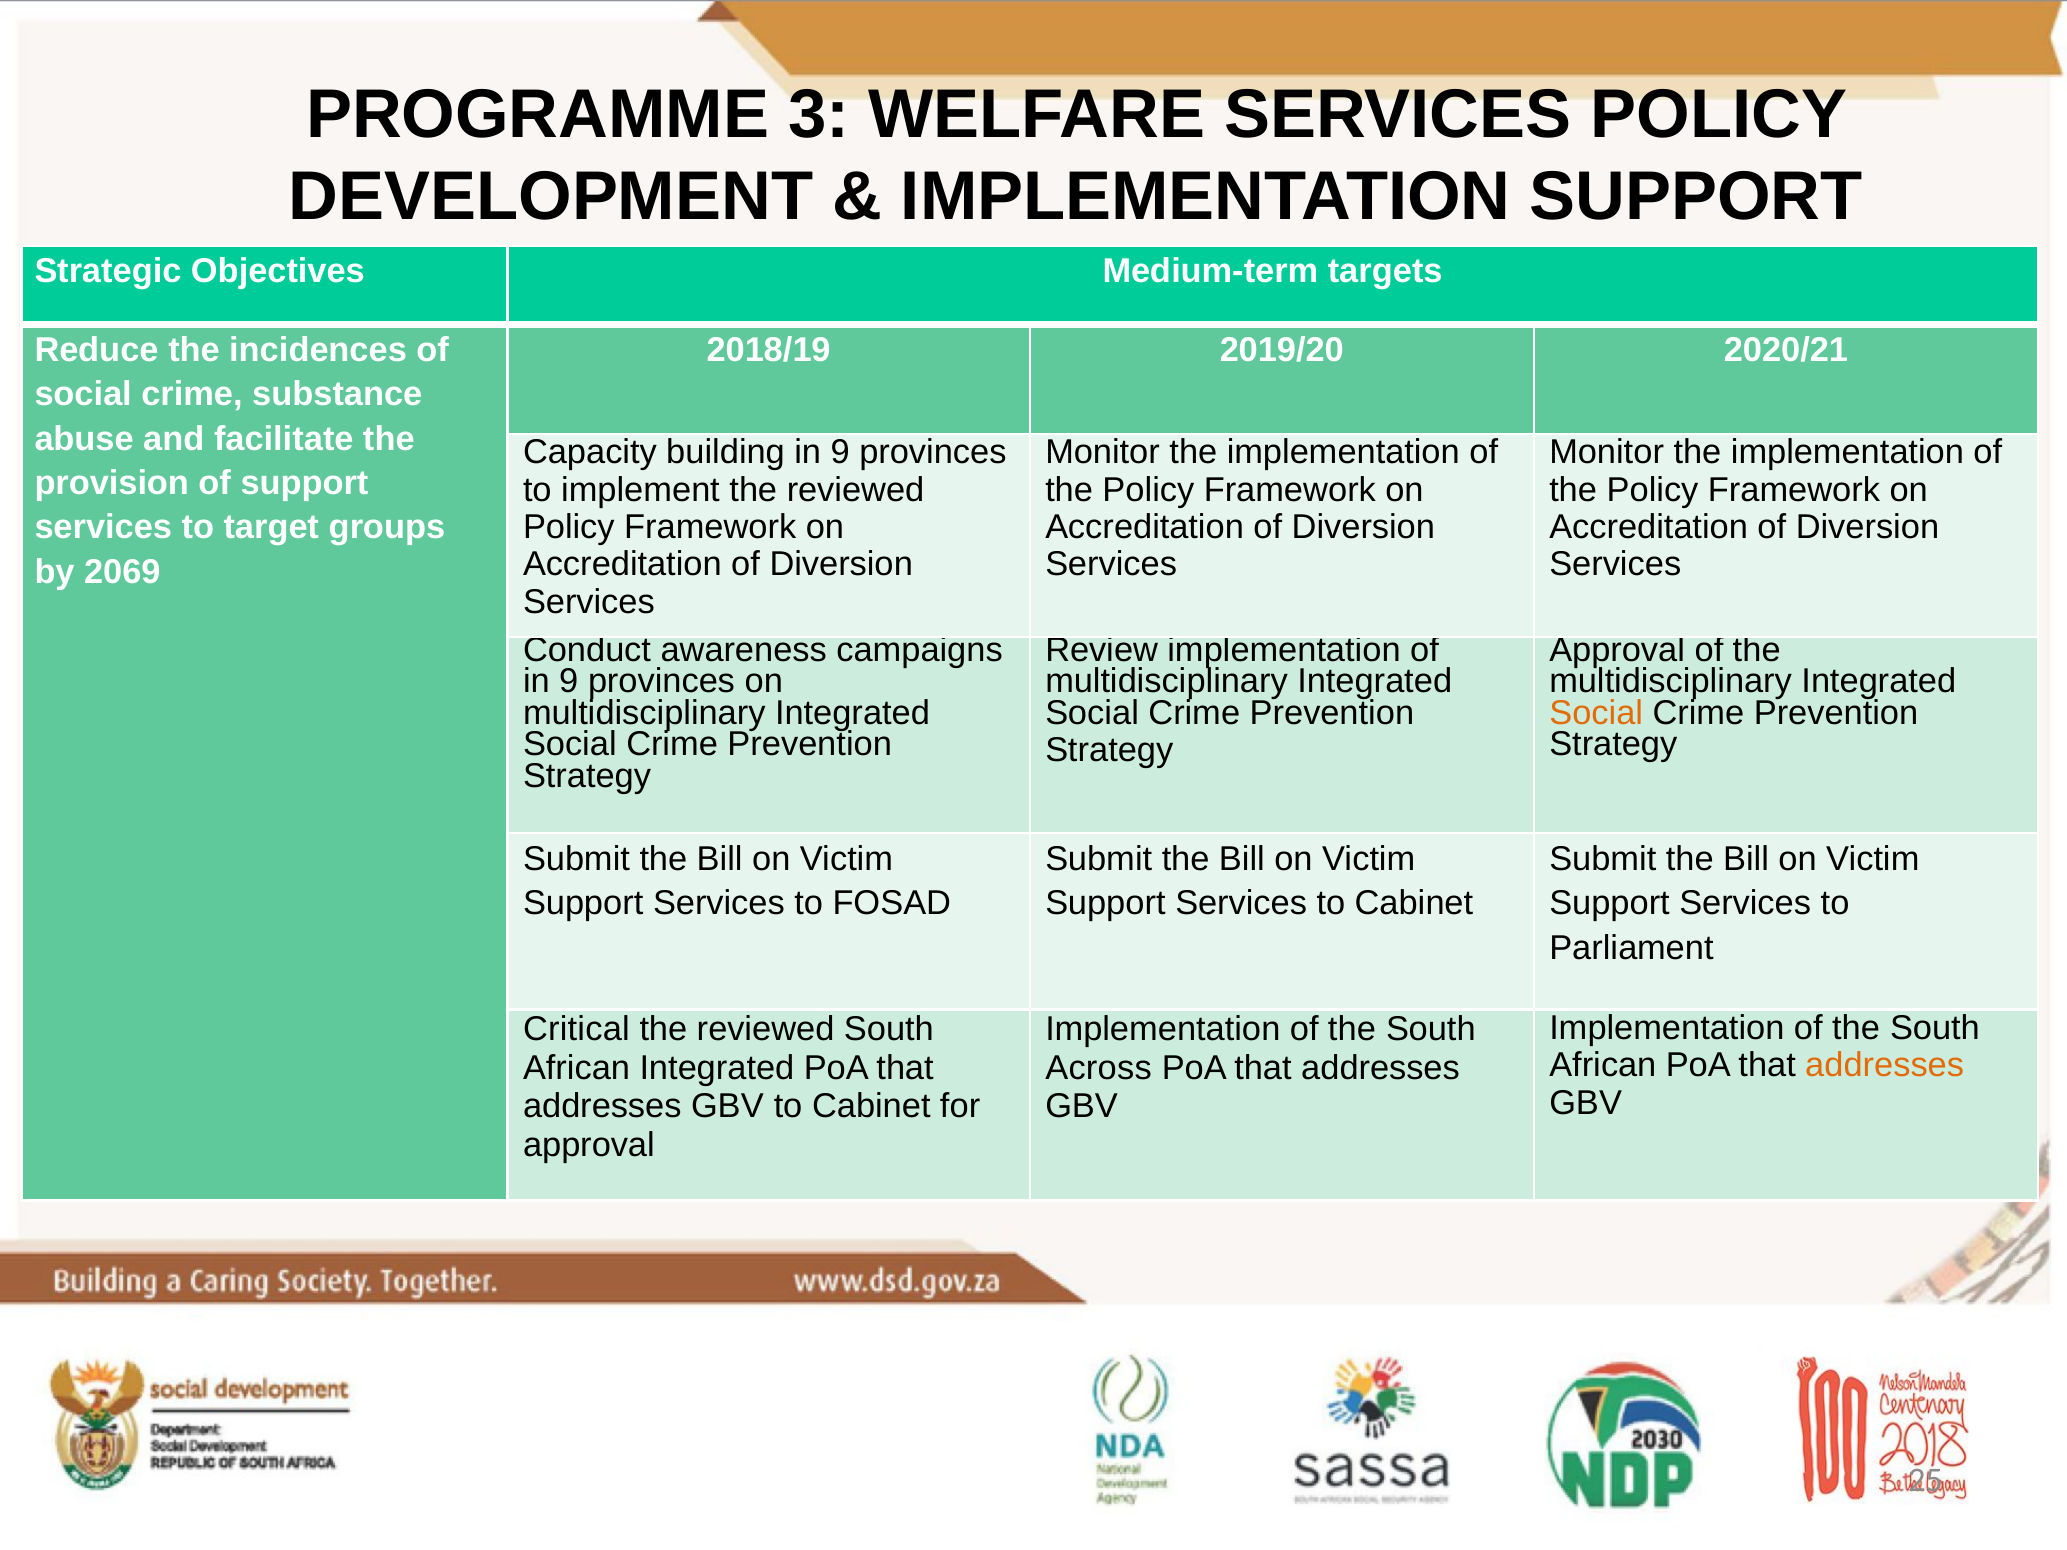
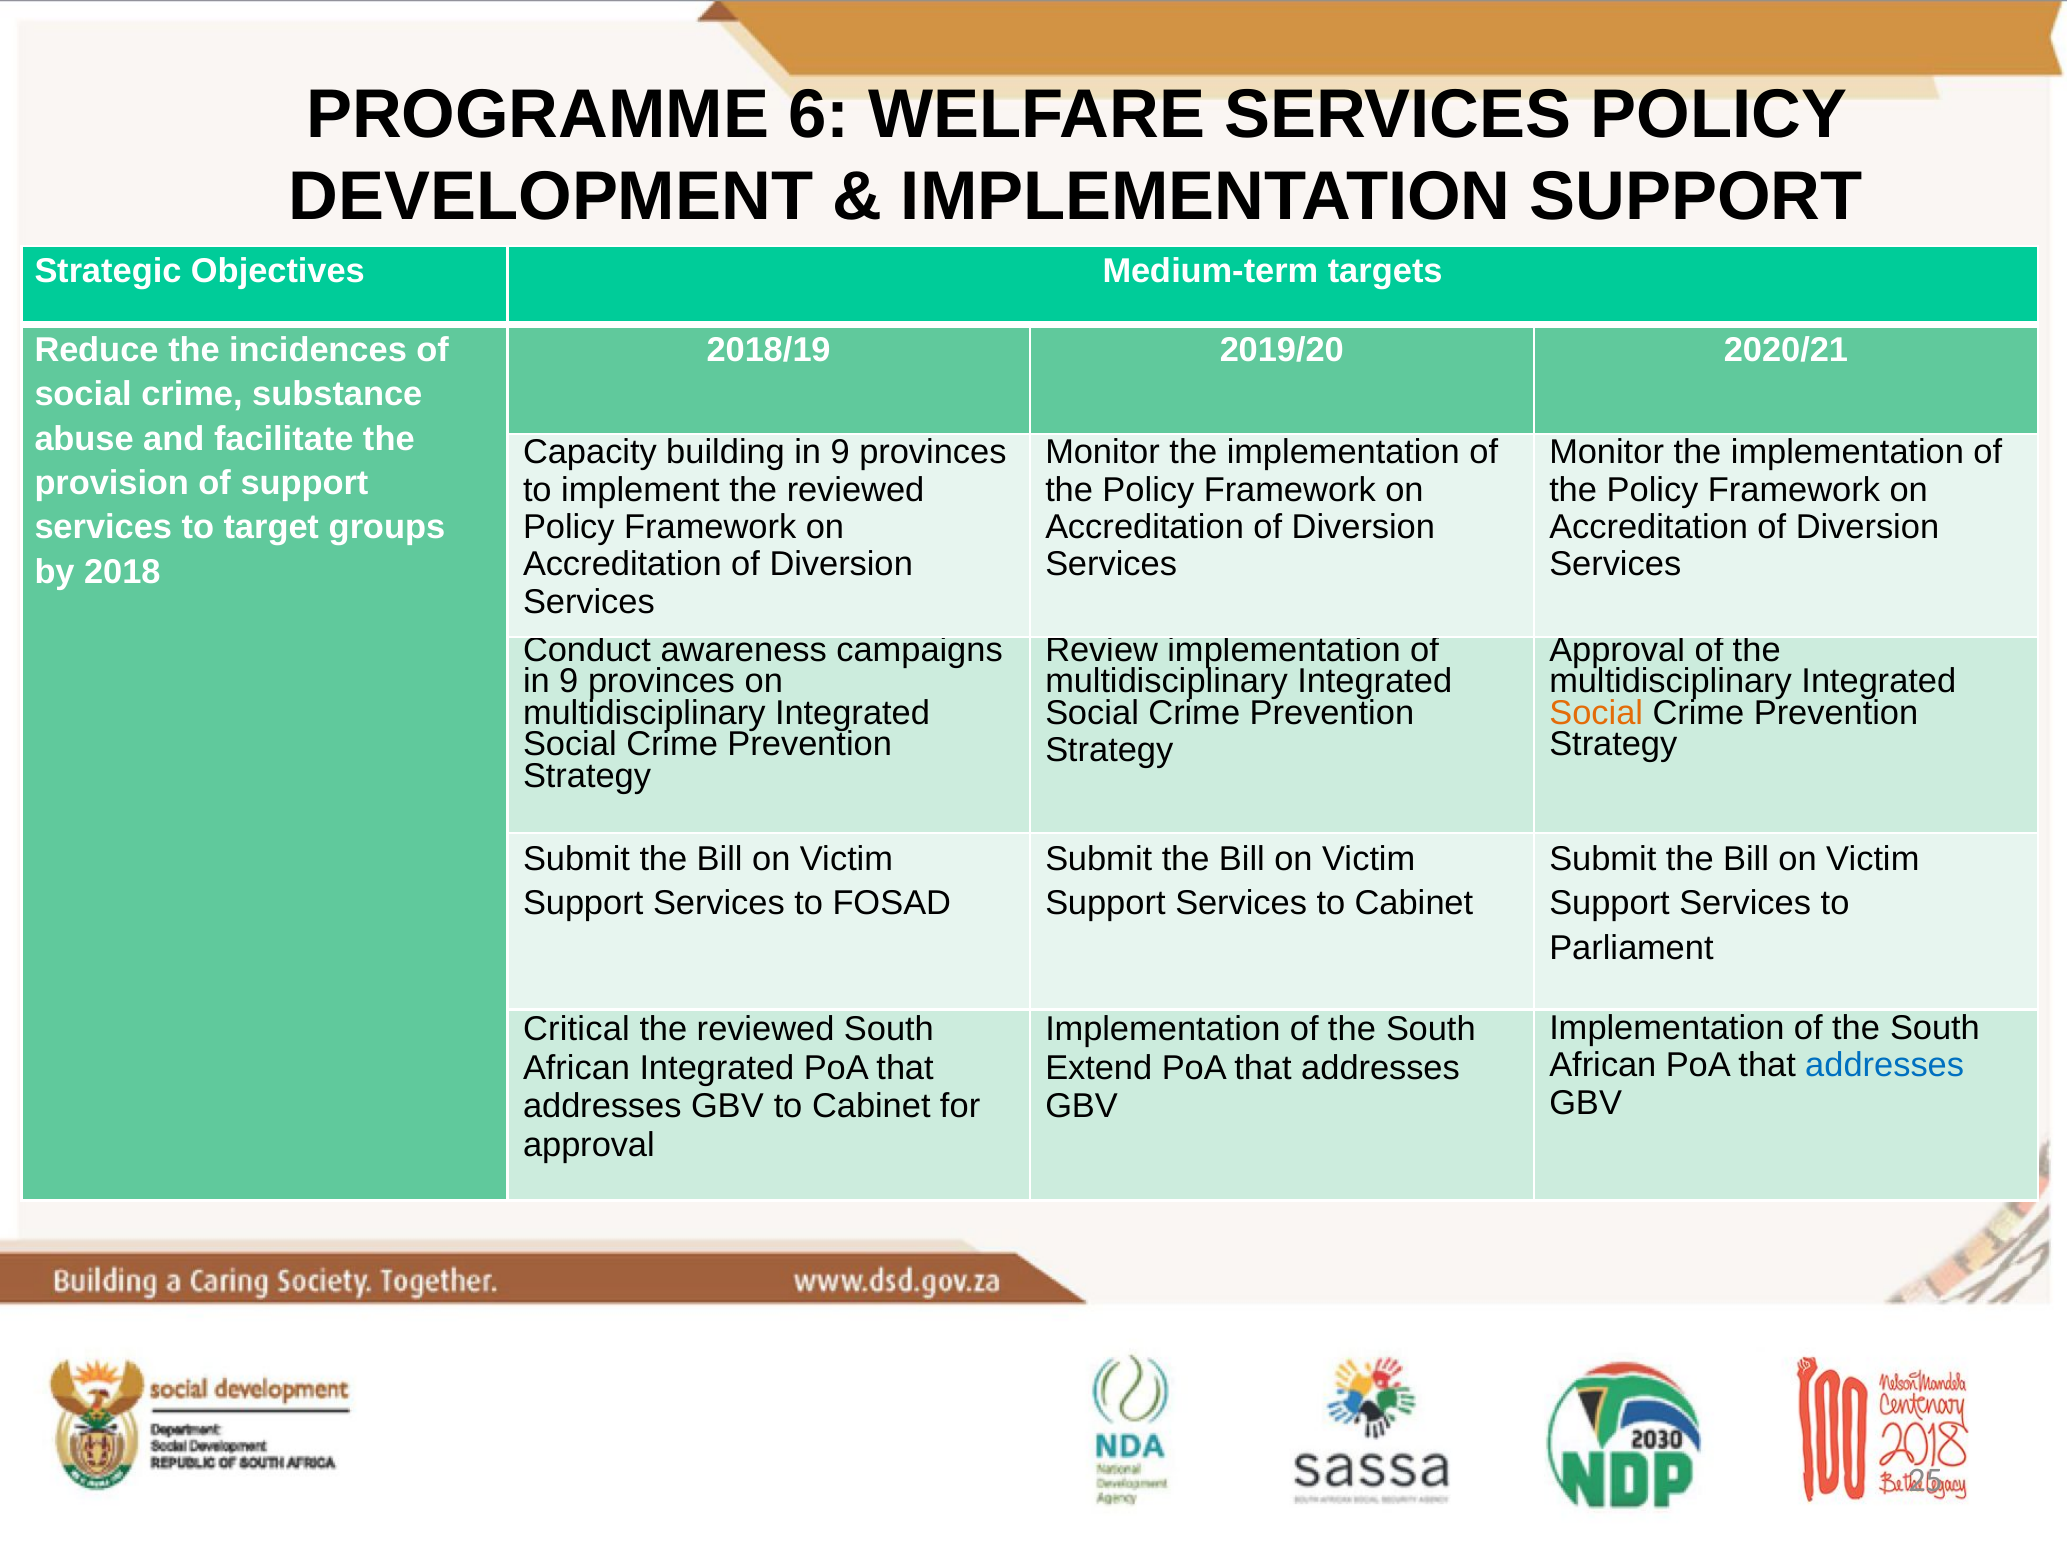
3: 3 -> 6 (819, 114)
2069: 2069 -> 2018 (122, 572)
addresses colour: orange -> blue (1885, 1066)
Across: Across -> Extend (1099, 1068)
